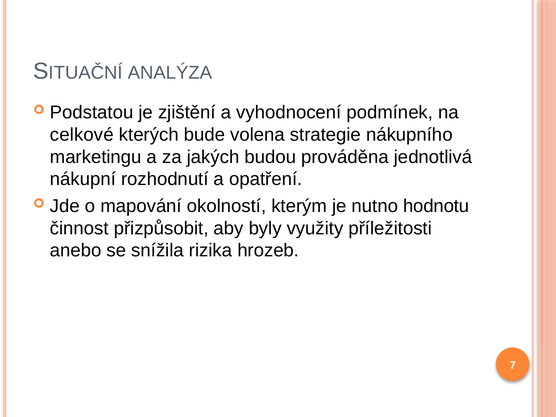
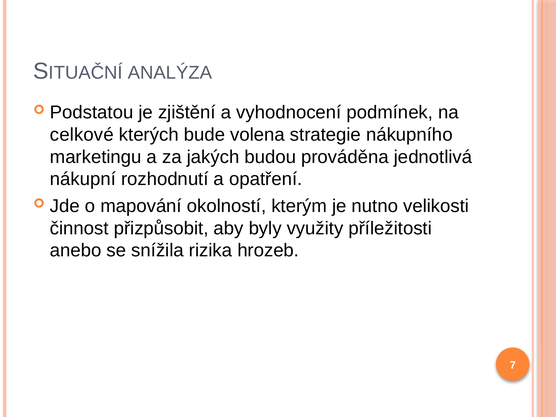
hodnotu: hodnotu -> velikosti (436, 206)
